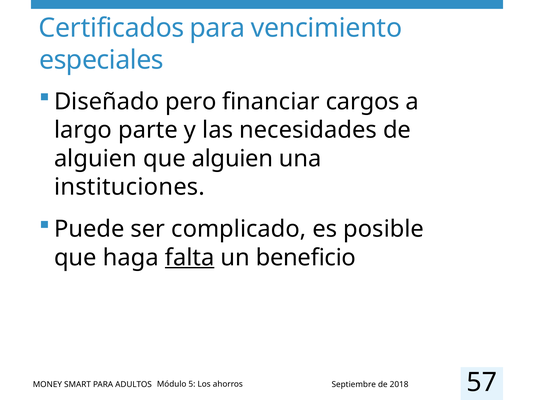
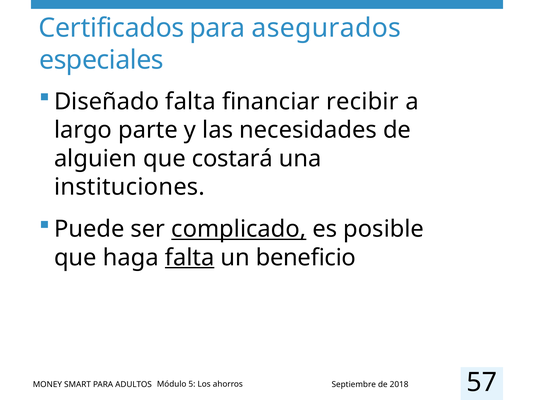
vencimiento: vencimiento -> asegurados (326, 28)
Diseñado pero: pero -> falta (191, 102)
cargos: cargos -> recibir (362, 102)
que alguien: alguien -> costará (232, 159)
complicado underline: none -> present (239, 229)
